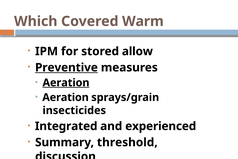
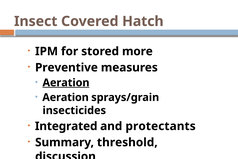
Which: Which -> Insect (36, 21)
Warm: Warm -> Hatch (143, 21)
allow: allow -> more (137, 51)
Preventive underline: present -> none (66, 67)
experienced: experienced -> protectants (161, 126)
